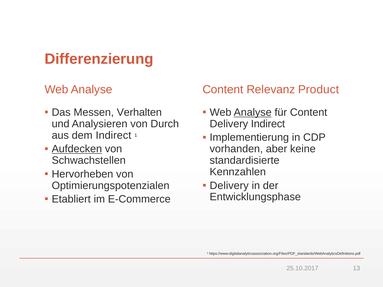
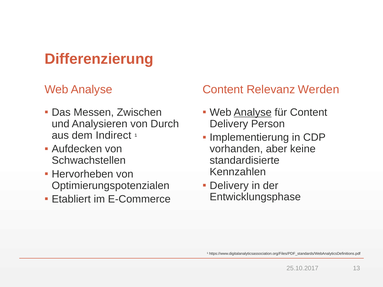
Product: Product -> Werden (319, 90)
Verhalten: Verhalten -> Zwischen (139, 112)
Delivery Indirect: Indirect -> Person (268, 124)
Aufdecken underline: present -> none (77, 149)
